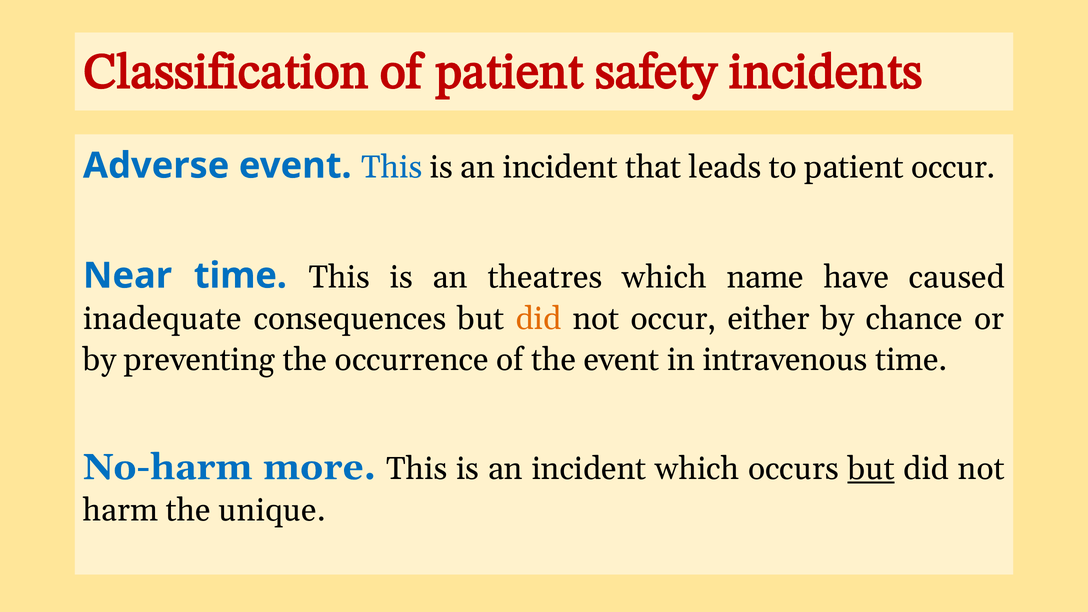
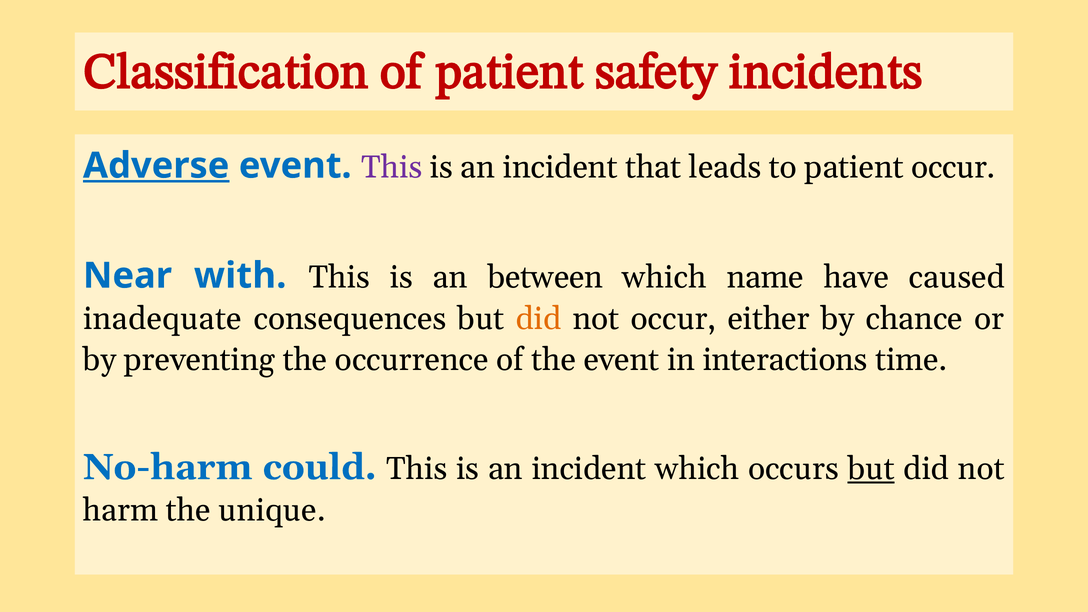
Adverse underline: none -> present (156, 166)
This colour: blue -> purple (392, 167)
Near time: time -> with (240, 276)
theatres: theatres -> between (545, 277)
intravenous: intravenous -> interactions (785, 360)
more: more -> could (320, 467)
